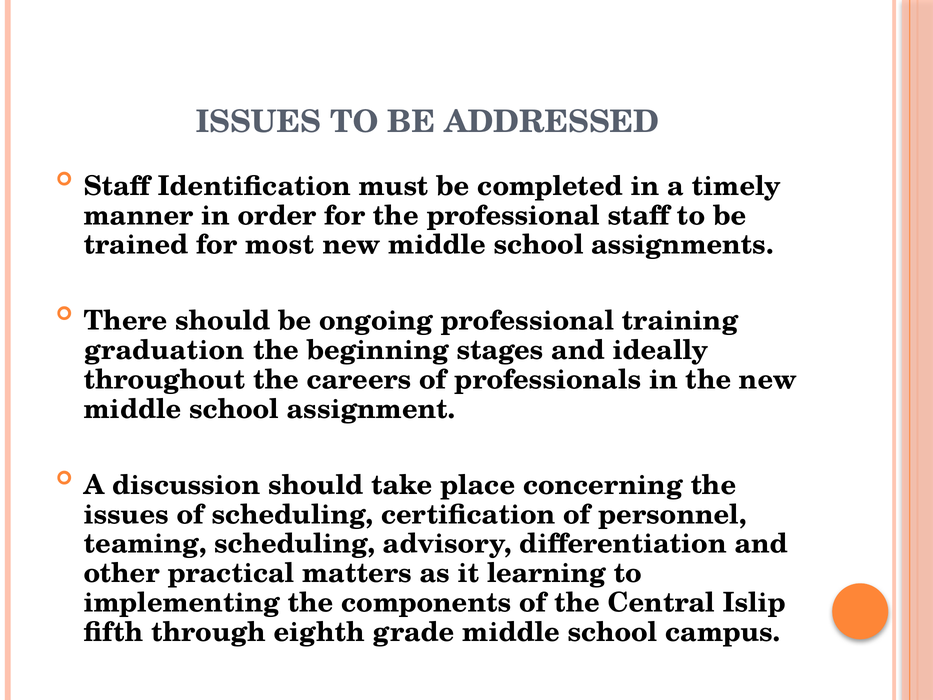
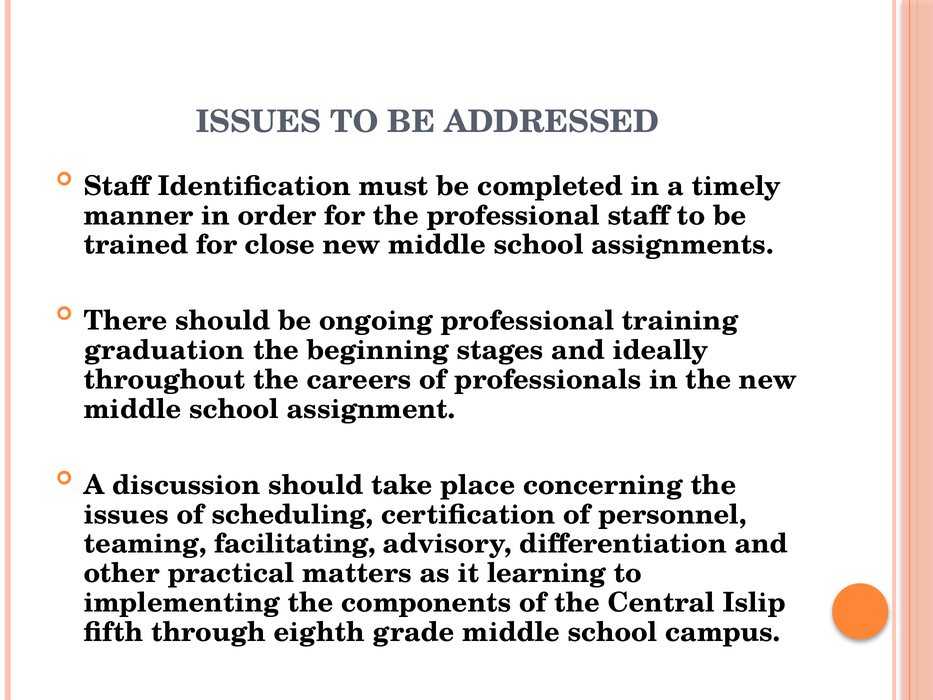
most: most -> close (280, 245)
teaming scheduling: scheduling -> facilitating (295, 544)
